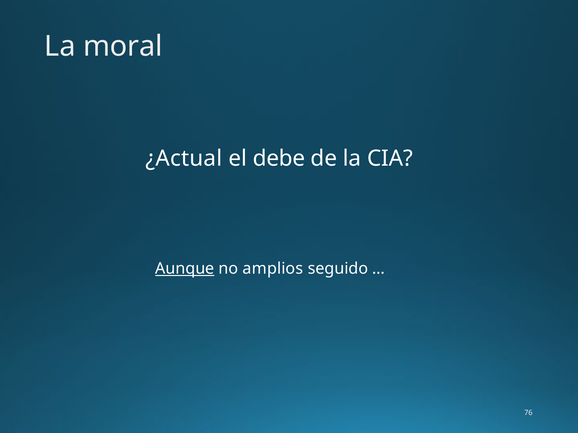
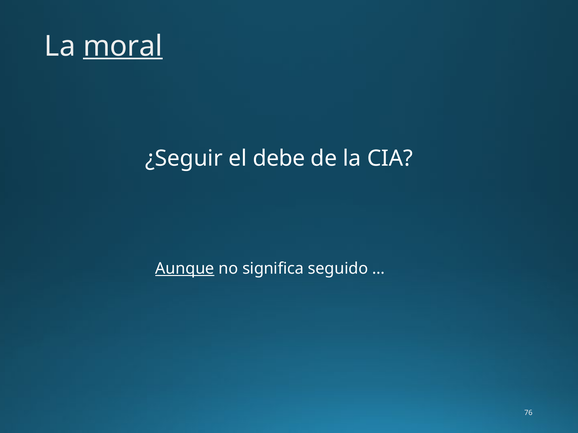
moral underline: none -> present (123, 46)
¿Actual: ¿Actual -> ¿Seguir (184, 159)
amplios: amplios -> significa (273, 269)
